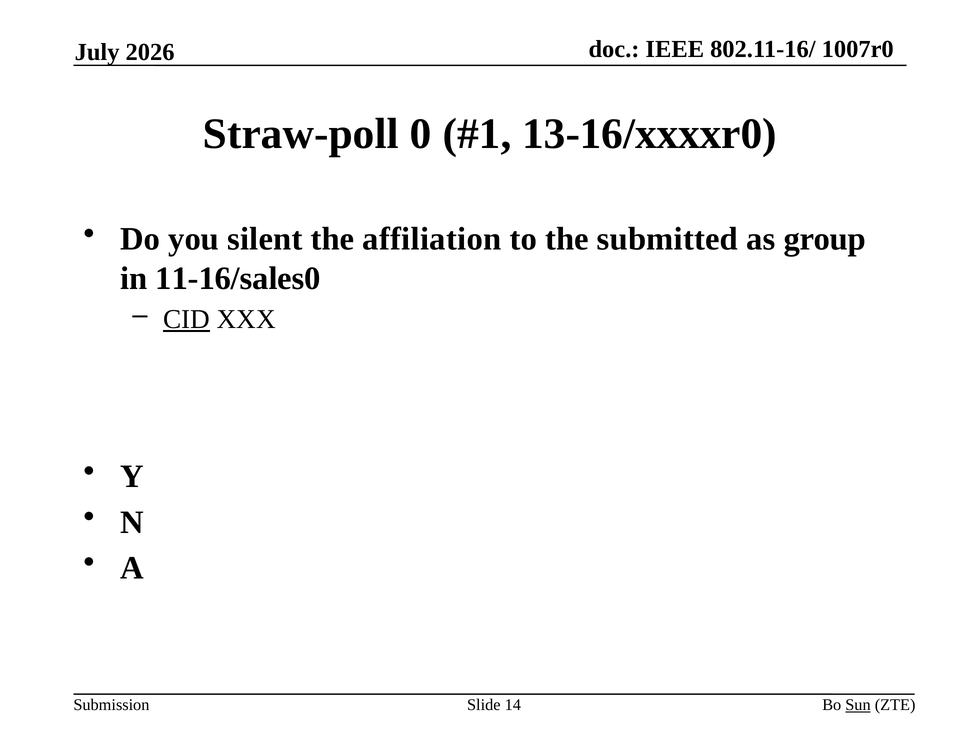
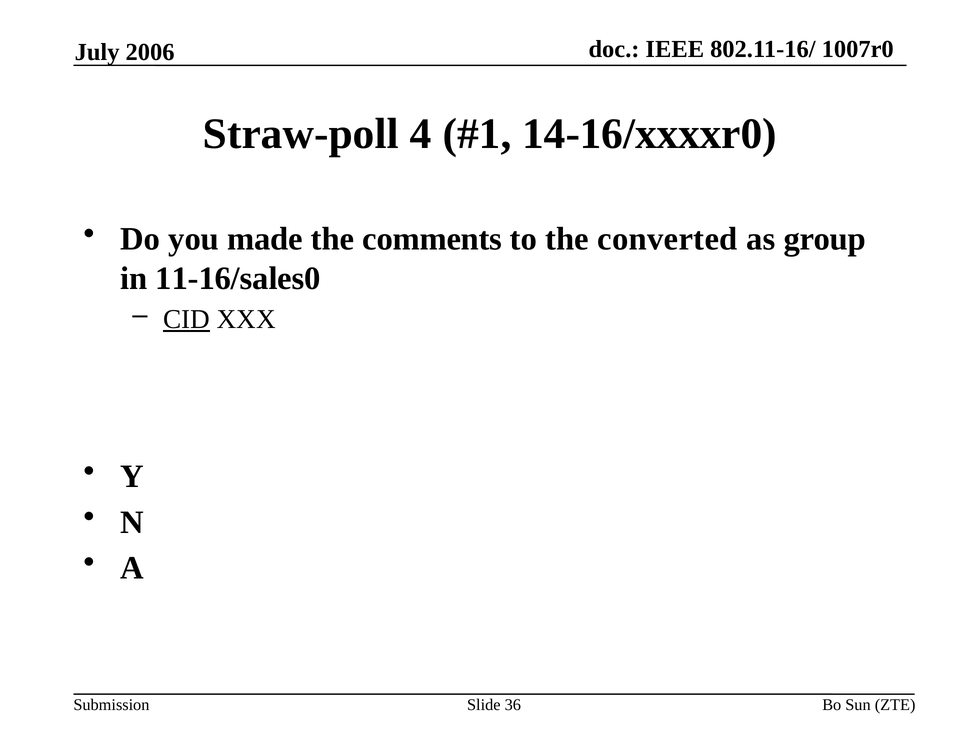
2026: 2026 -> 2006 (150, 52)
0: 0 -> 4 (421, 134)
13-16/xxxxr0: 13-16/xxxxr0 -> 14-16/xxxxr0 (650, 134)
silent: silent -> made (265, 239)
affiliation: affiliation -> comments (432, 239)
submitted: submitted -> converted (667, 239)
14: 14 -> 36 (513, 705)
Sun underline: present -> none (858, 705)
